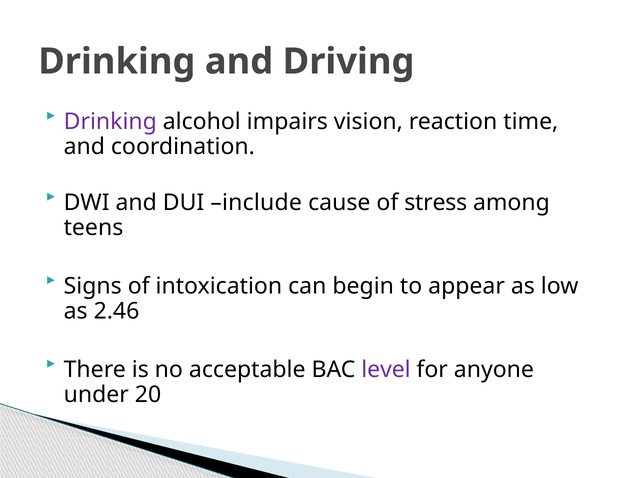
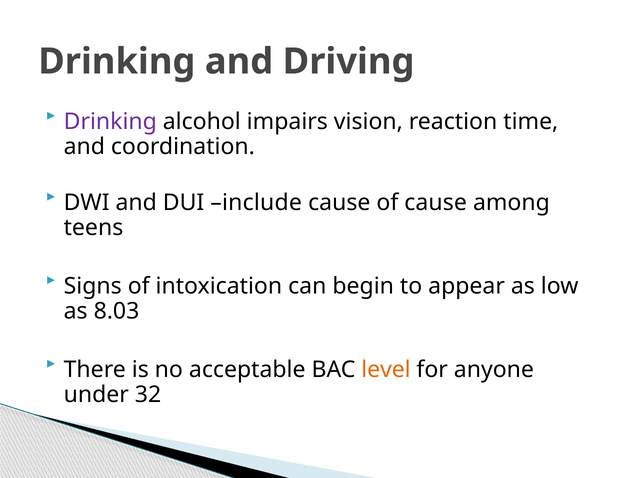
of stress: stress -> cause (436, 203)
2.46: 2.46 -> 8.03 (116, 311)
level colour: purple -> orange (386, 370)
20: 20 -> 32 (148, 395)
